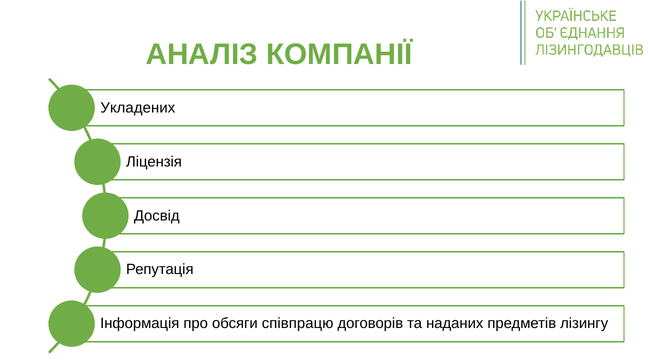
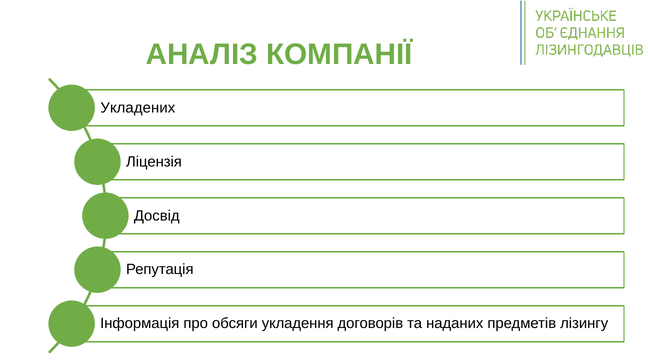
співпрацю: співпрацю -> укладення (298, 324)
